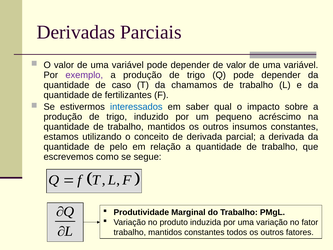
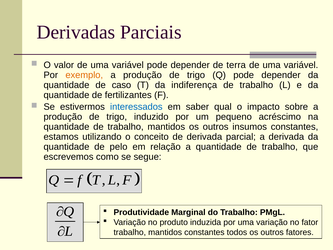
de valor: valor -> terra (236, 65)
exemplo colour: purple -> orange (84, 75)
chamamos: chamamos -> indiferença (194, 85)
